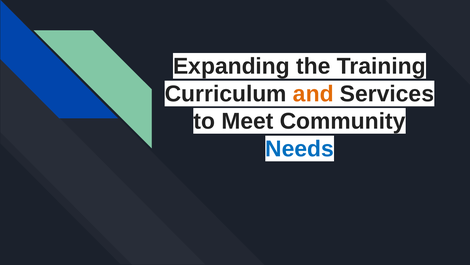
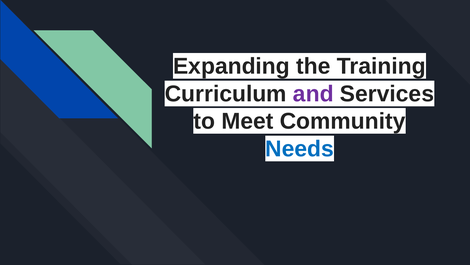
and colour: orange -> purple (313, 94)
